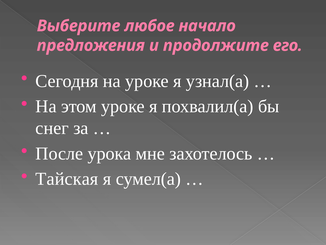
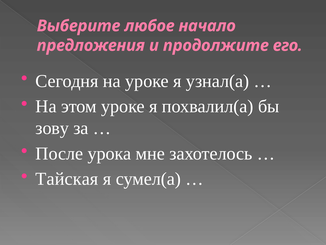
снег: снег -> зову (52, 128)
